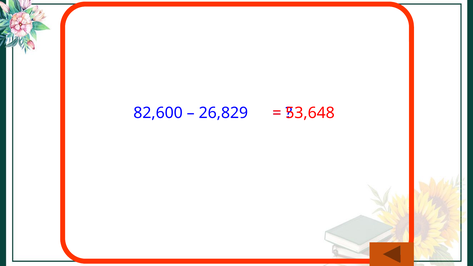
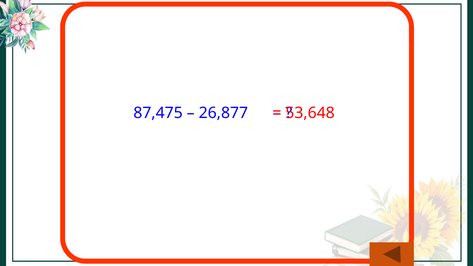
82,600: 82,600 -> 87,475 (158, 113)
26,829: 26,829 -> 26,877 (224, 113)
